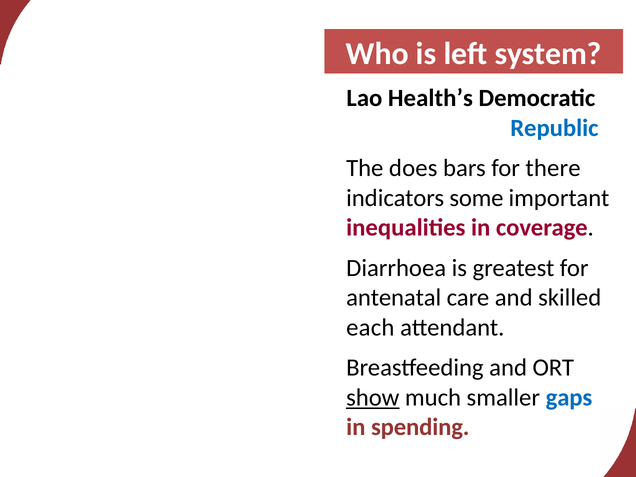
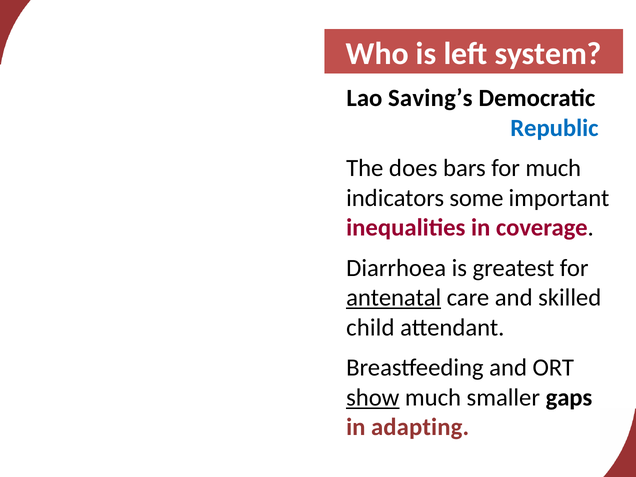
Health’s: Health’s -> Saving’s (430, 98)
for there: there -> much (553, 168)
antenatal underline: none -> present (394, 298)
each: each -> child (370, 327)
gaps colour: blue -> black (569, 397)
spending: spending -> adapting (420, 427)
